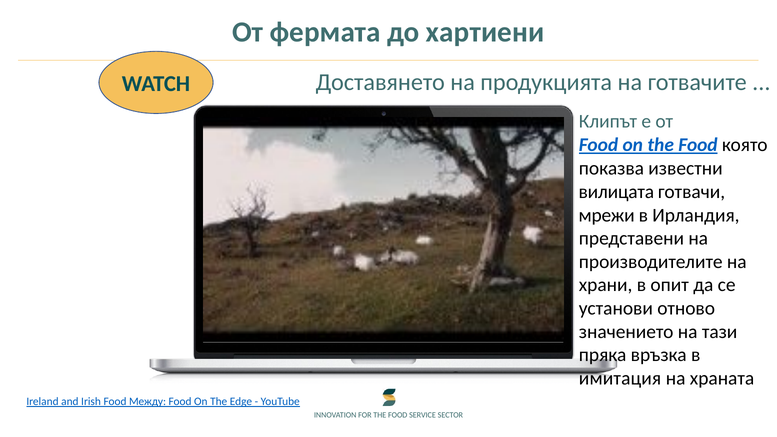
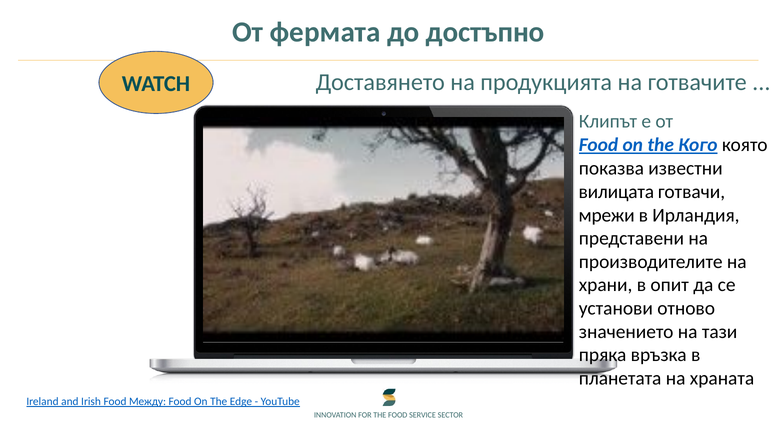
хартиени: хартиени -> достъпно (485, 32)
on the Food: Food -> Кого (698, 145)
имитация: имитация -> планетата (620, 378)
